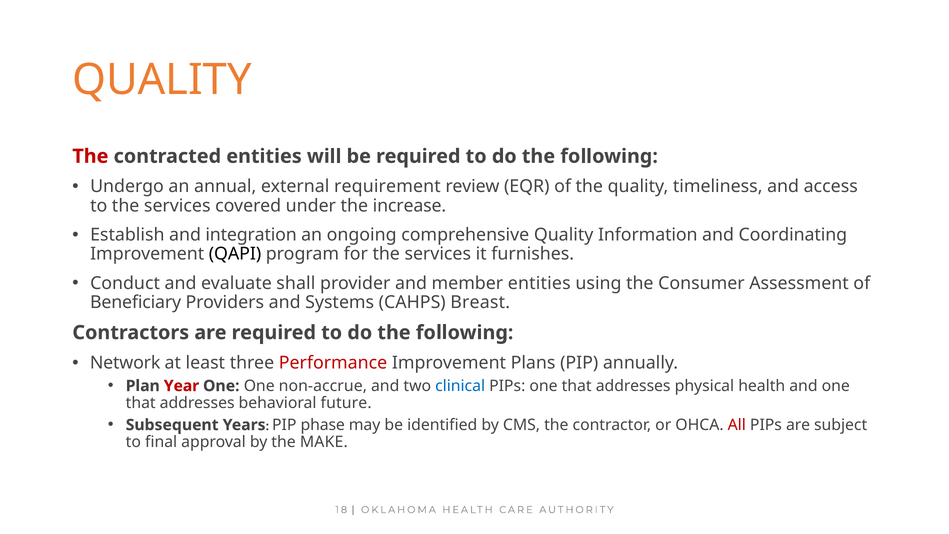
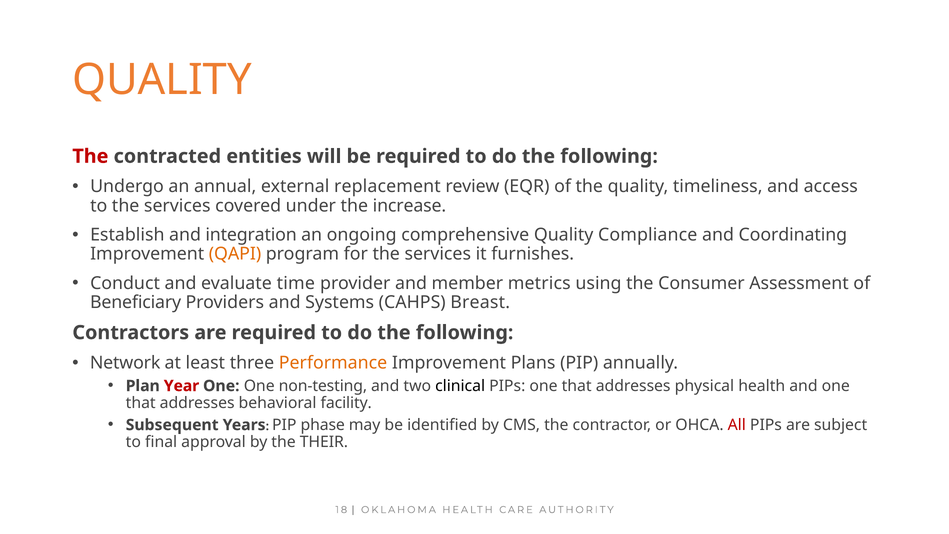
requirement: requirement -> replacement (387, 186)
Information: Information -> Compliance (648, 235)
QAPI colour: black -> orange (235, 254)
shall: shall -> time (296, 283)
member entities: entities -> metrics (539, 283)
Performance colour: red -> orange (333, 363)
non-accrue: non-accrue -> non-testing (323, 386)
clinical colour: blue -> black (460, 386)
future: future -> facility (346, 403)
MAKE: MAKE -> THEIR (324, 442)
